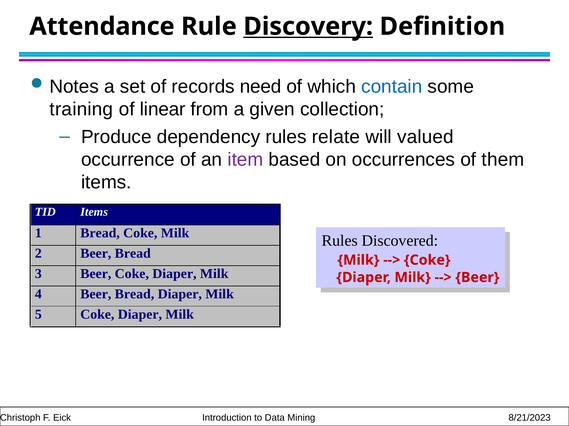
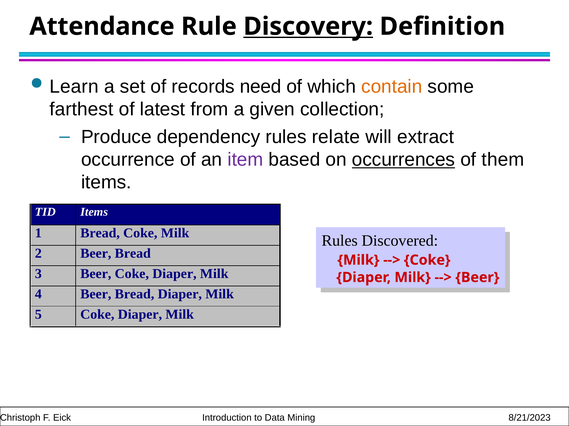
Notes: Notes -> Learn (74, 87)
contain colour: blue -> orange (392, 87)
training: training -> farthest (81, 109)
linear: linear -> latest (163, 109)
valued: valued -> extract (426, 137)
occurrences underline: none -> present (403, 160)
